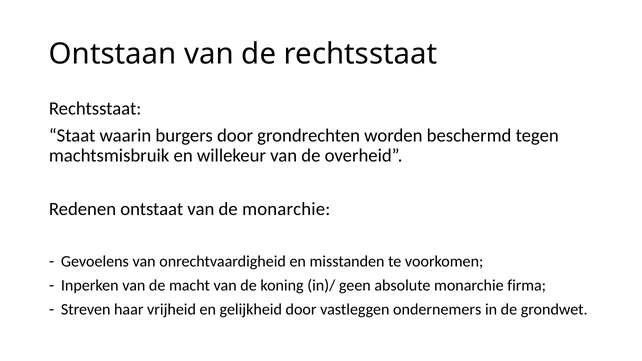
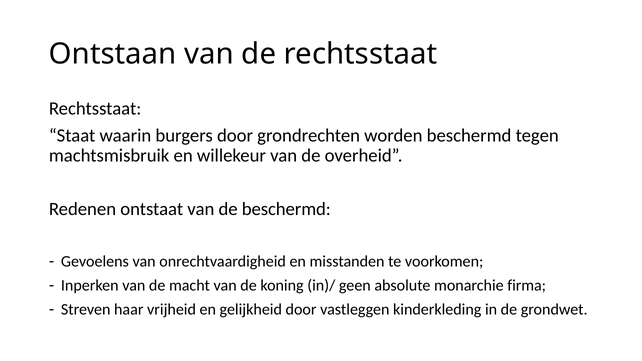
de monarchie: monarchie -> beschermd (286, 209)
ondernemers: ondernemers -> kinderkleding (437, 310)
